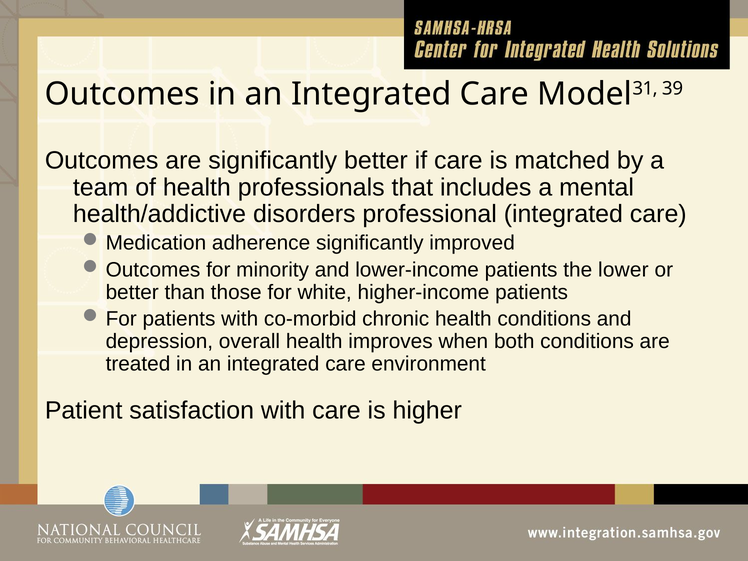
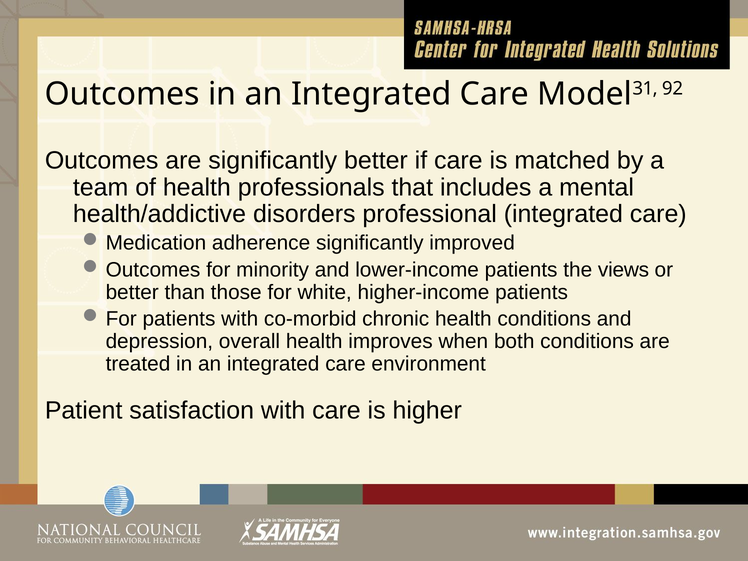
39: 39 -> 92 (672, 89)
lower: lower -> views (624, 270)
